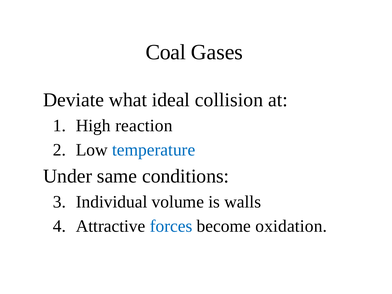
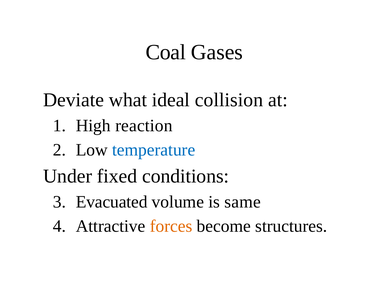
same: same -> fixed (117, 176)
Individual: Individual -> Evacuated (112, 202)
walls: walls -> same (243, 202)
forces colour: blue -> orange (171, 226)
oxidation: oxidation -> structures (291, 226)
